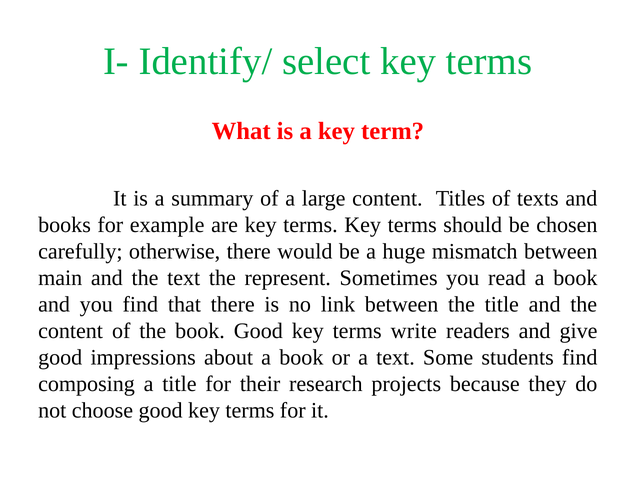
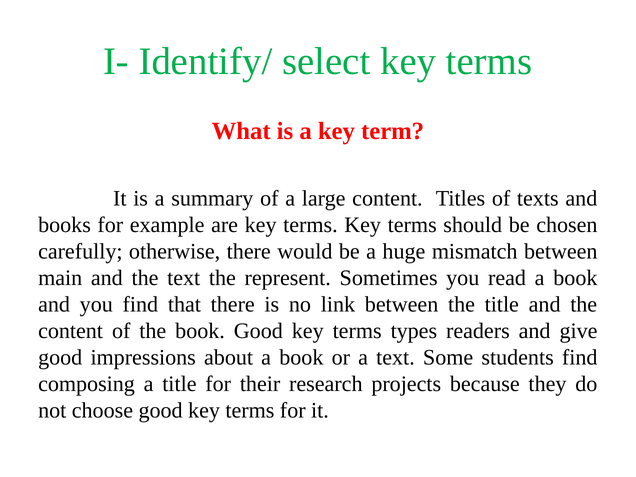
write: write -> types (414, 331)
